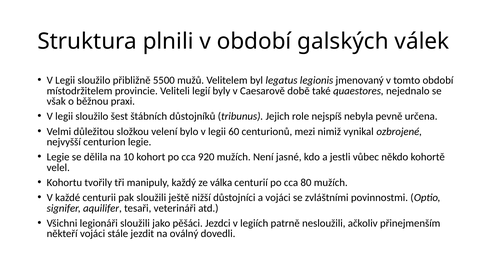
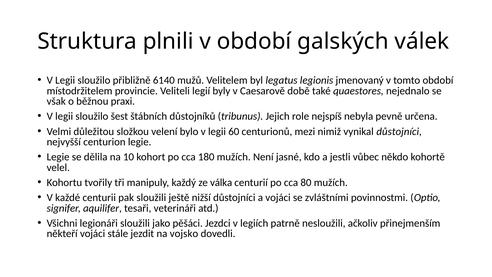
5500: 5500 -> 6140 (164, 80)
vynikal ozbrojené: ozbrojené -> důstojníci (399, 131)
920: 920 -> 180 (206, 157)
oválný: oválný -> vojsko (184, 233)
